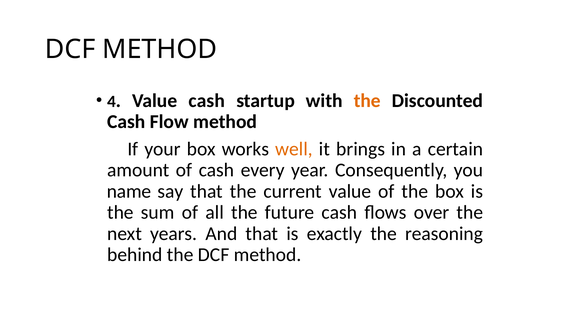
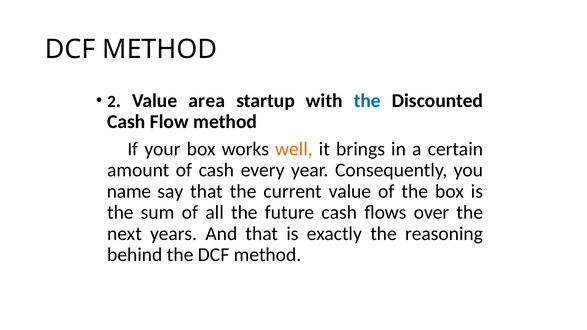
4: 4 -> 2 (111, 102)
Value cash: cash -> area (207, 101)
the colour: orange -> blue (367, 101)
